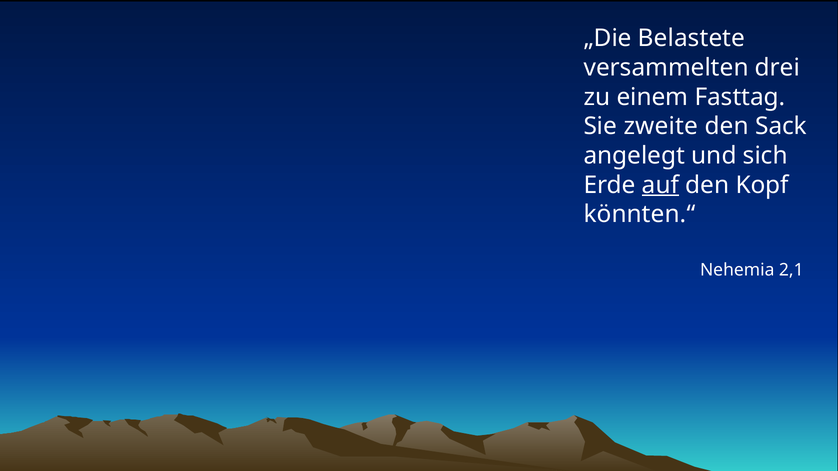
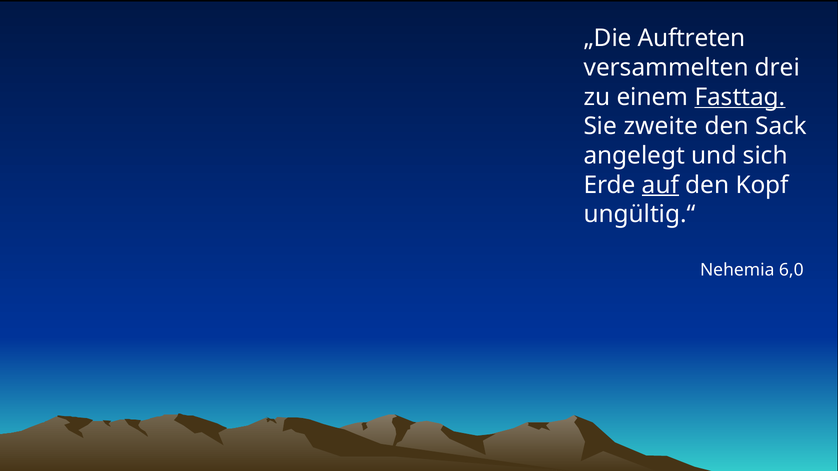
Belastete: Belastete -> Auftreten (692, 38)
Fasttag underline: none -> present (740, 97)
könnten.“: könnten.“ -> ungültig.“ (640, 214)
2,1: 2,1 -> 6,0 (791, 270)
